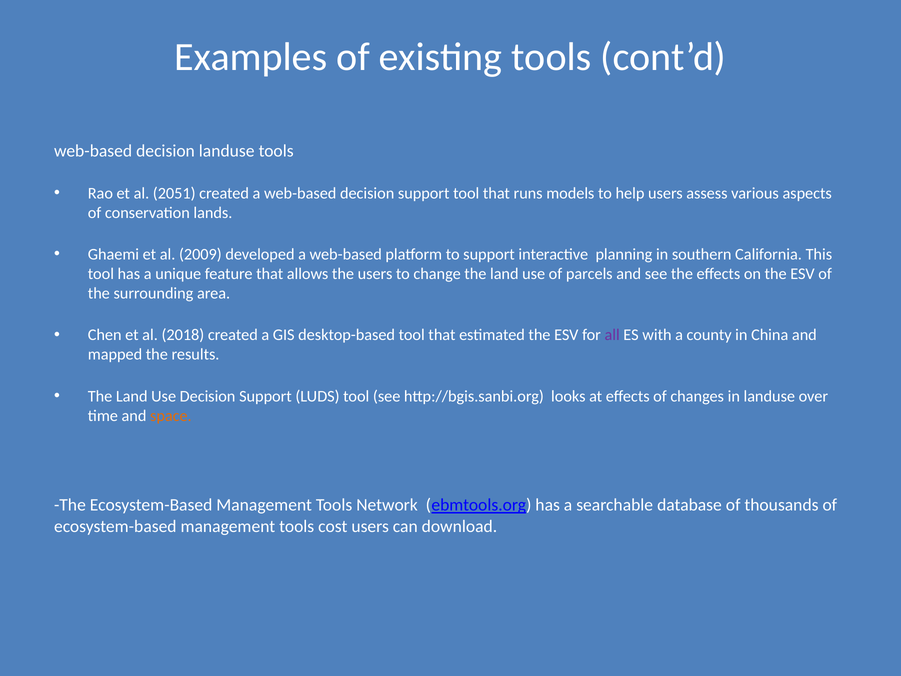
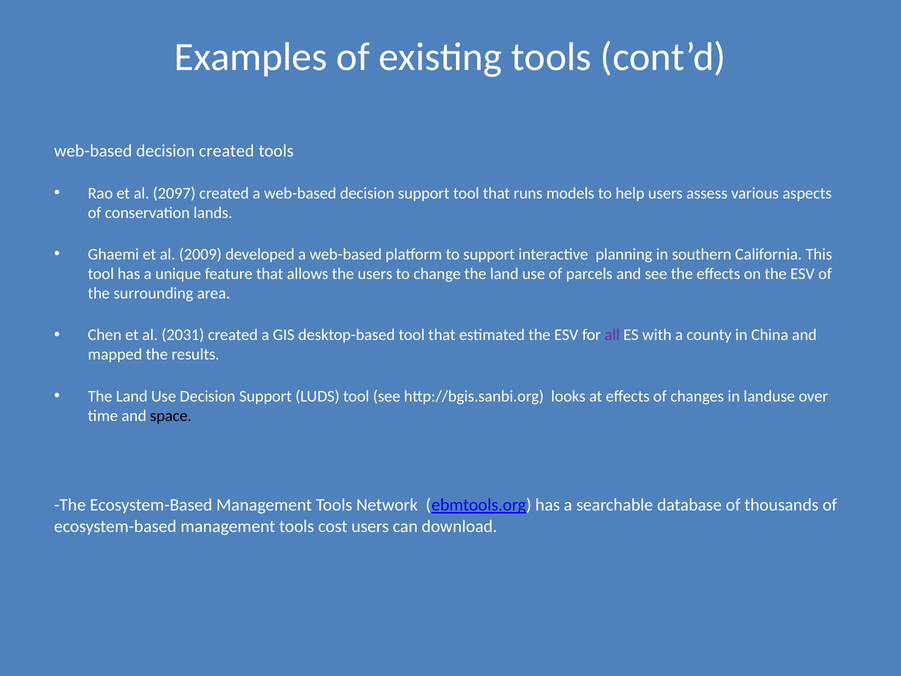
decision landuse: landuse -> created (227, 151)
2051: 2051 -> 2097 (174, 193)
2018: 2018 -> 2031 (183, 335)
space colour: orange -> black (171, 416)
